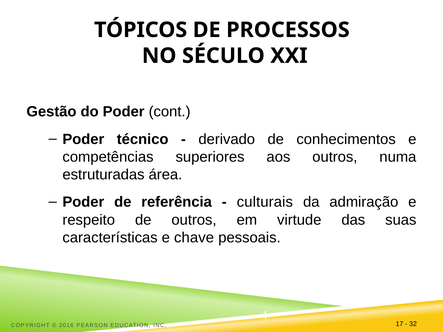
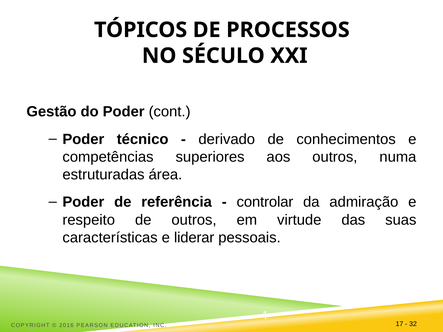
culturais: culturais -> controlar (265, 202)
chave: chave -> liderar (194, 238)
